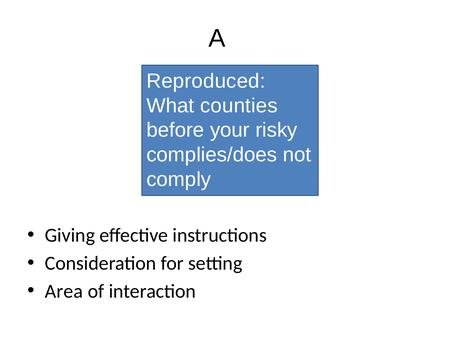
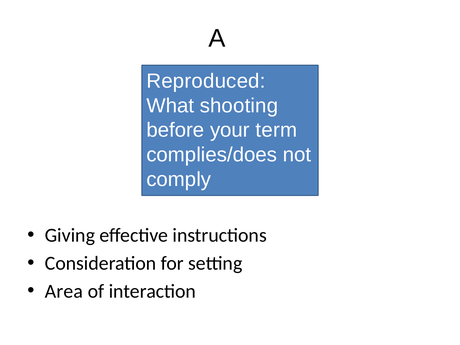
counties: counties -> shooting (239, 106)
risky: risky -> term (276, 130)
